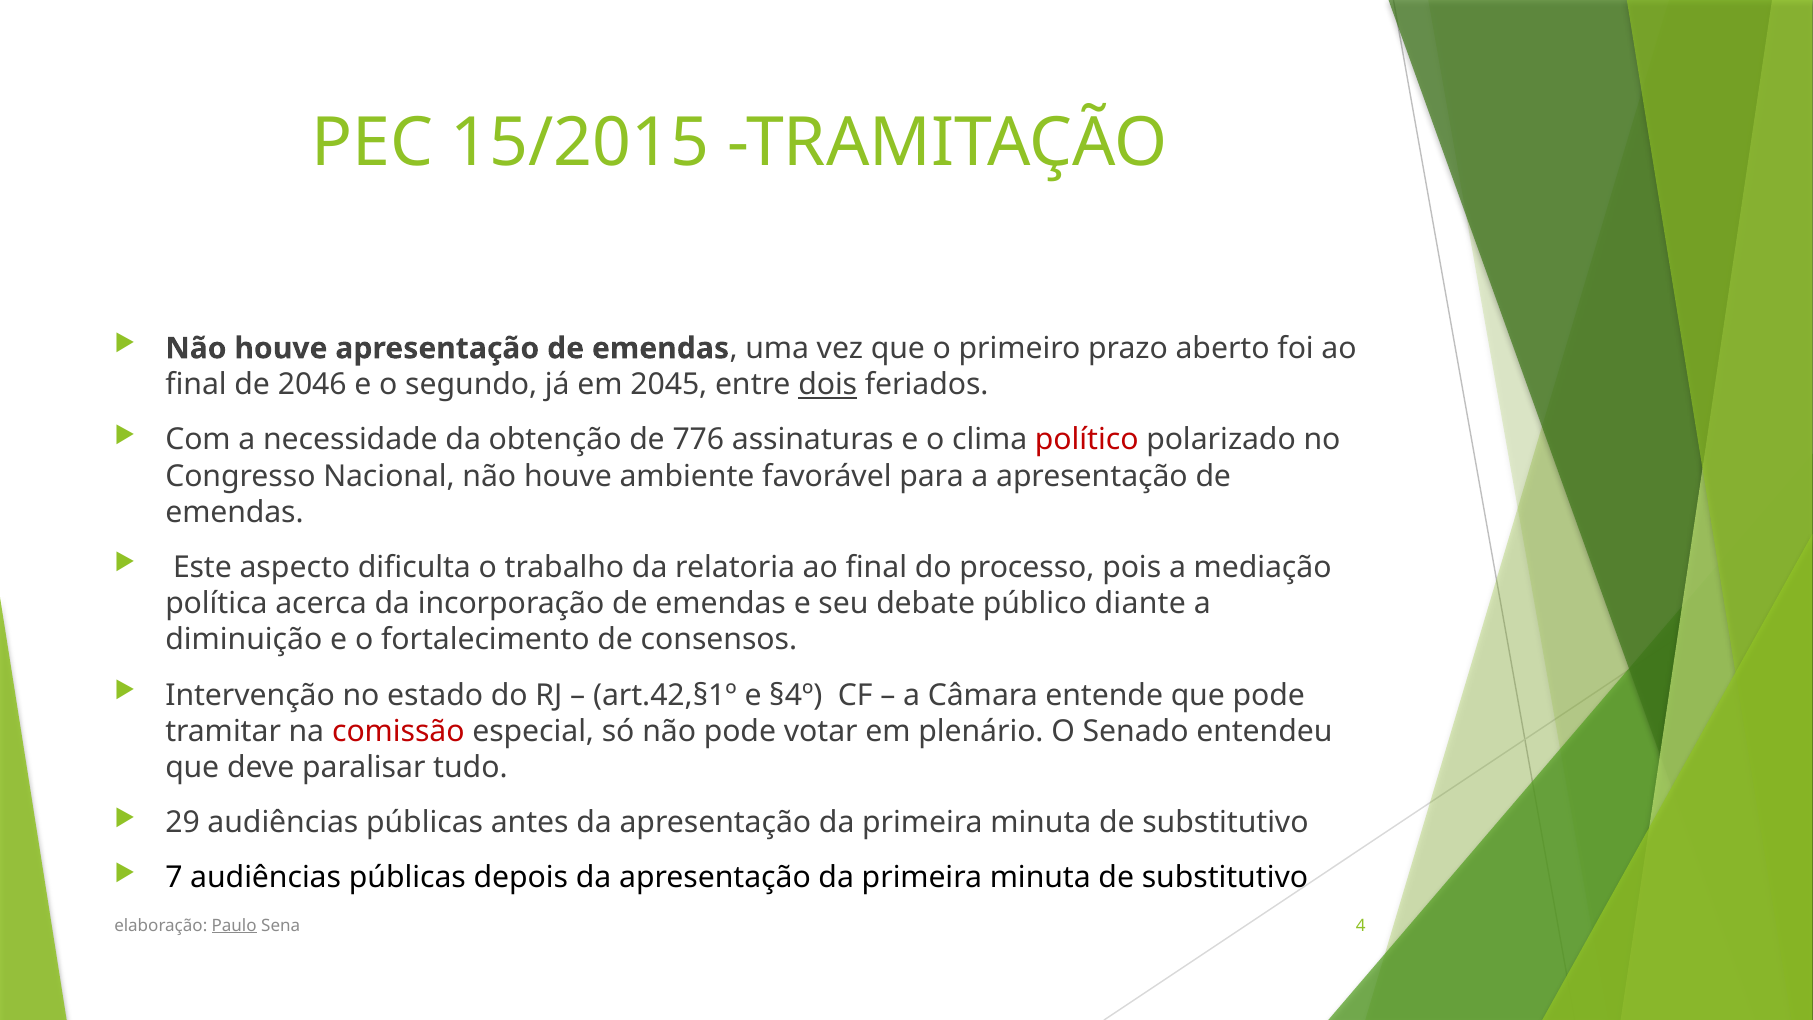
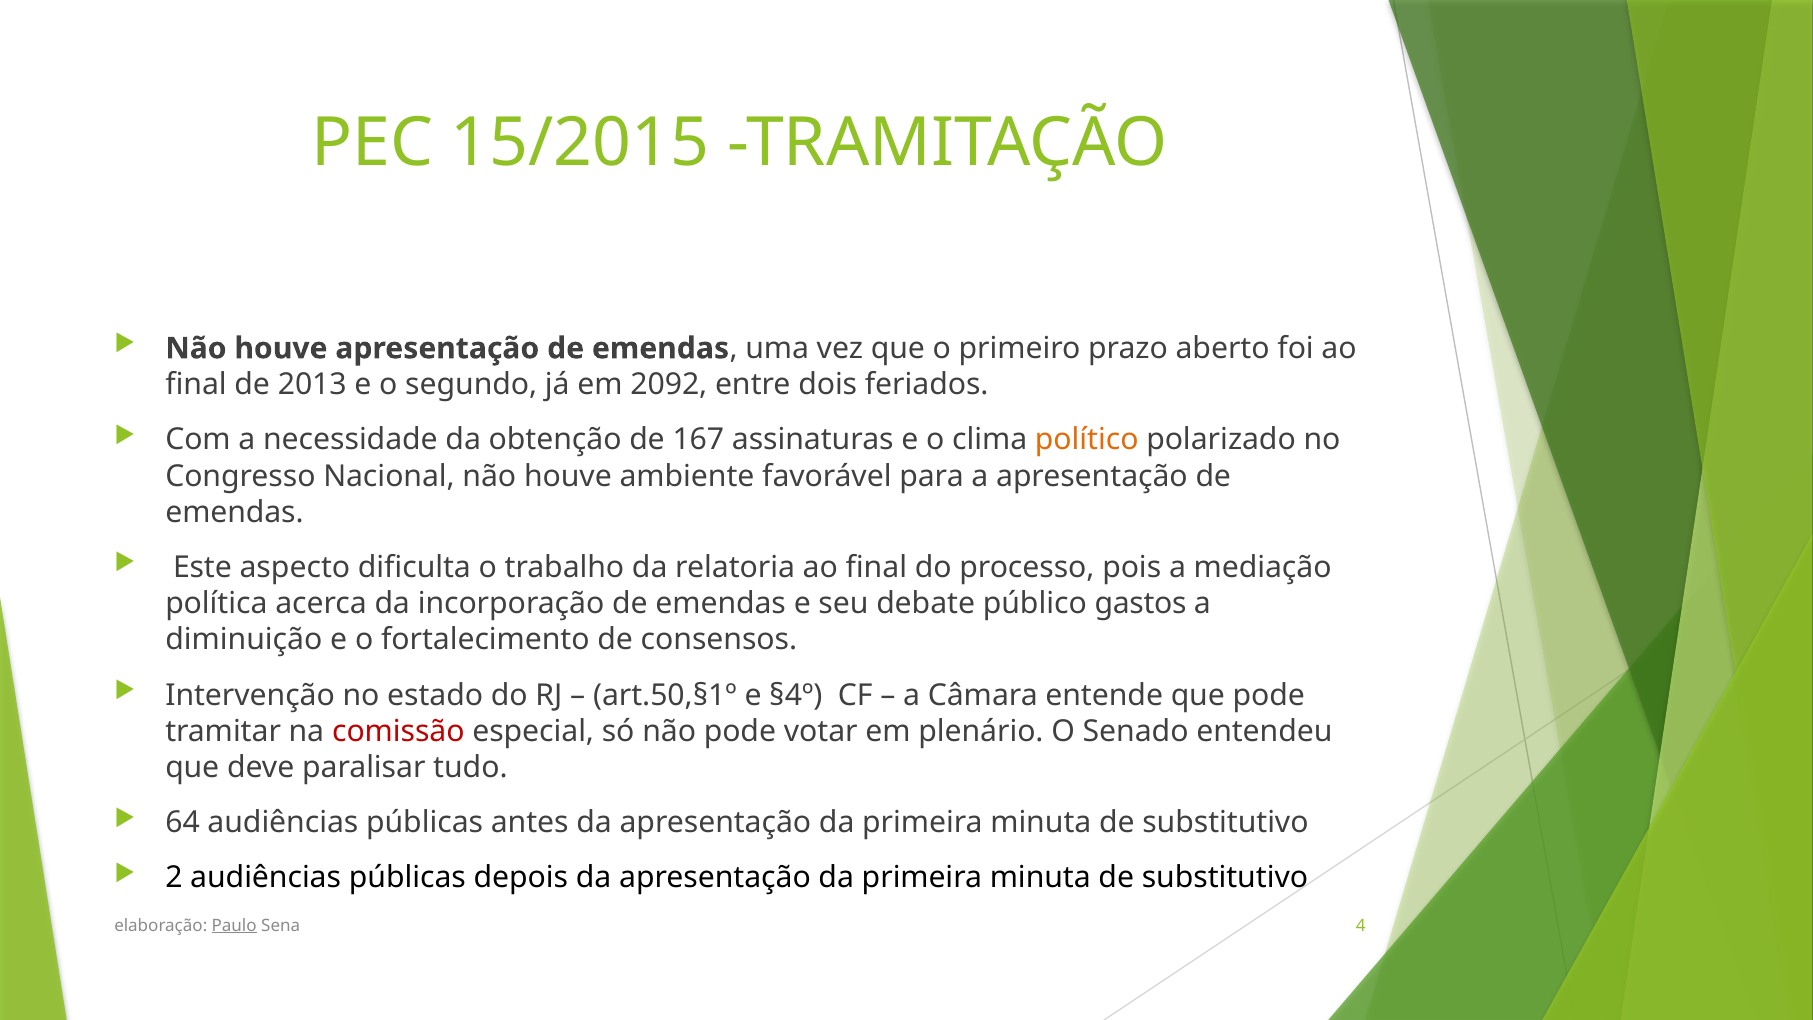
2046: 2046 -> 2013 (312, 385)
2045: 2045 -> 2092 (669, 385)
dois underline: present -> none (828, 385)
776: 776 -> 167 (698, 440)
político colour: red -> orange (1087, 440)
diante: diante -> gastos (1141, 604)
art.42,§1º: art.42,§1º -> art.50,§1º (665, 695)
29: 29 -> 64 (183, 823)
7: 7 -> 2 (174, 878)
